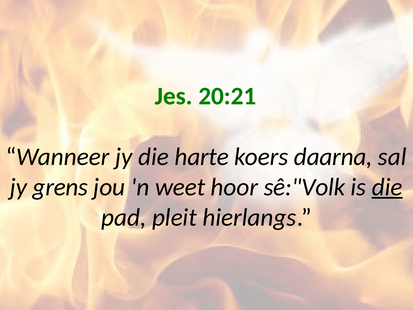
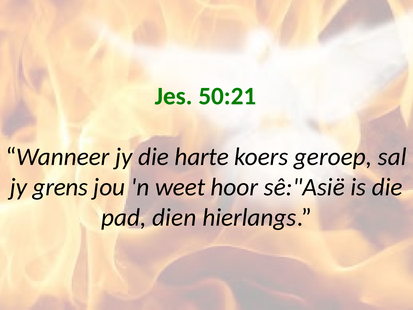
20:21: 20:21 -> 50:21 (227, 96)
daarna: daarna -> geroep (333, 157)
sê:"Volk: sê:"Volk -> sê:"Asië (304, 187)
die underline: present -> none (387, 187)
pleit: pleit -> dien (174, 217)
